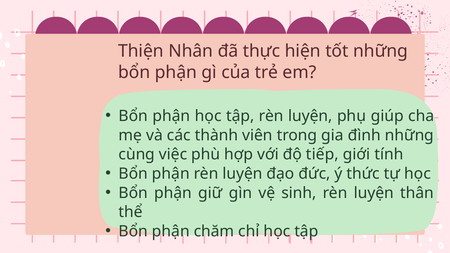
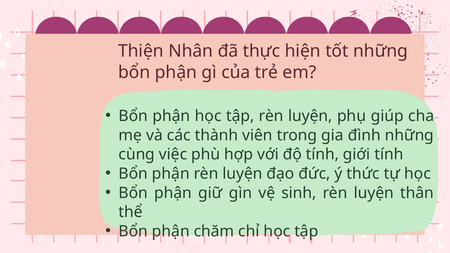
độ tiếp: tiếp -> tính (322, 155)
